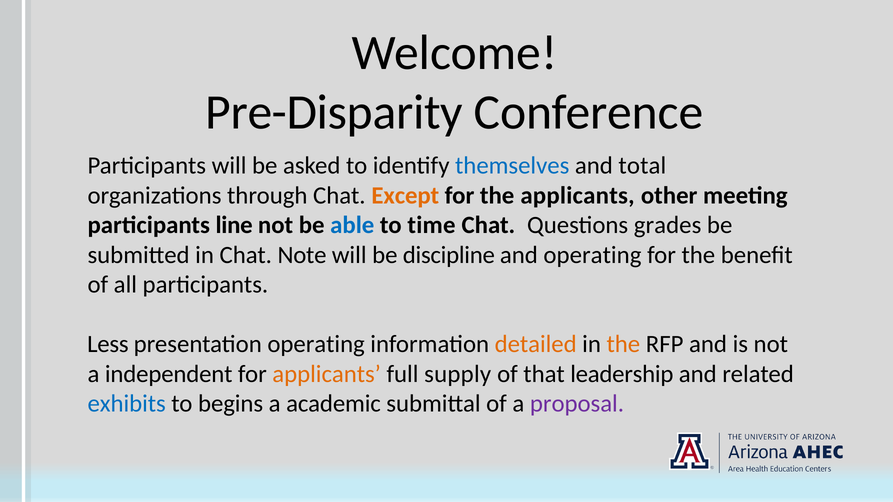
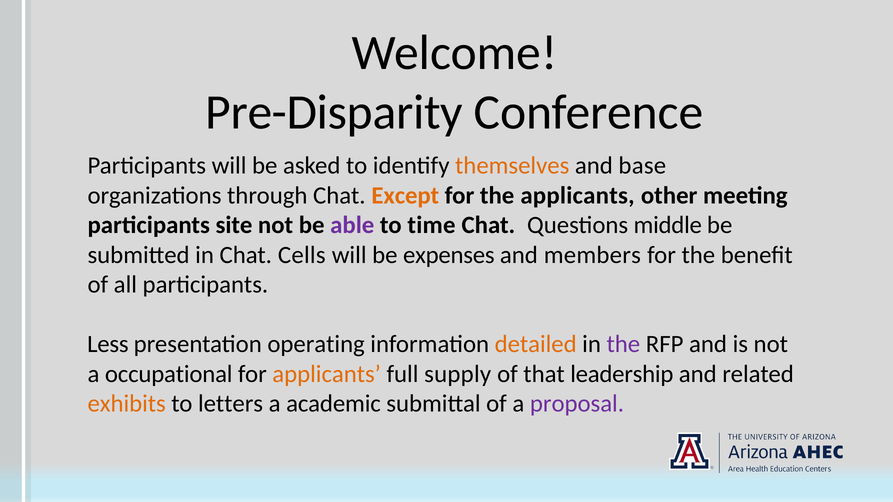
themselves colour: blue -> orange (512, 166)
total: total -> base (642, 166)
line: line -> site (234, 225)
able colour: blue -> purple (352, 225)
grades: grades -> middle (668, 225)
Note: Note -> Cells (302, 255)
discipline: discipline -> expenses (449, 255)
and operating: operating -> members (592, 255)
the colour: orange -> purple (623, 344)
independent: independent -> occupational (169, 374)
exhibits colour: blue -> orange (127, 404)
begins: begins -> letters (231, 404)
